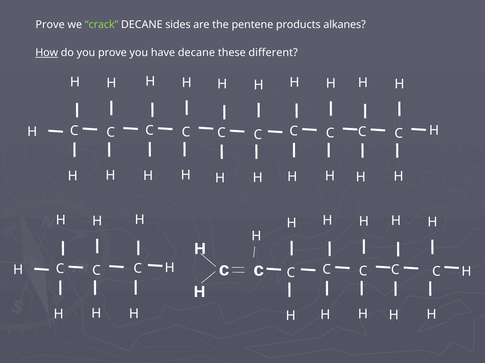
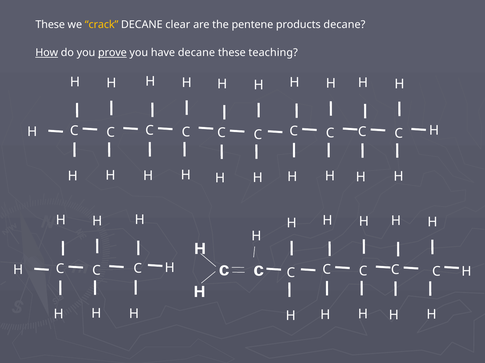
Prove: Prove -> These (50, 25)
crack colour: light green -> yellow (102, 25)
sides: sides -> clear (178, 25)
products alkanes: alkanes -> decane (344, 25)
prove underline: none -> present (112, 53)
different: different -> teaching (273, 53)
